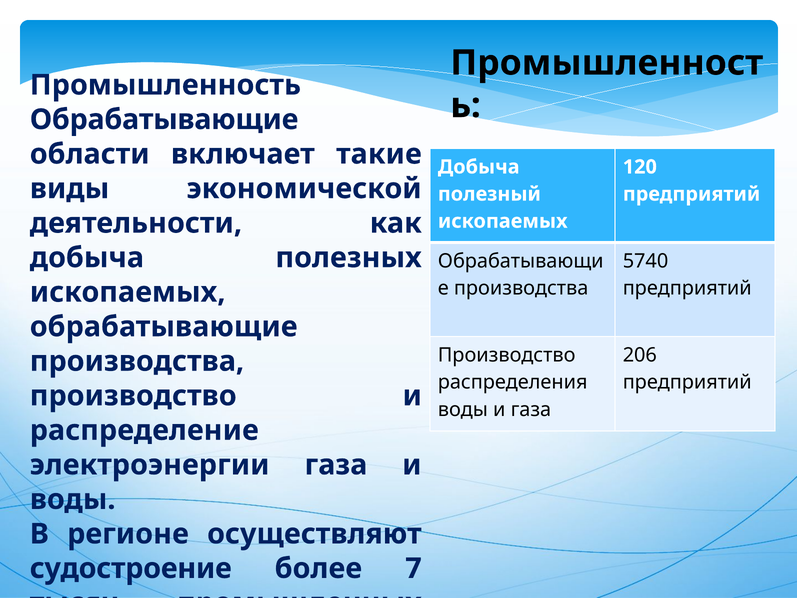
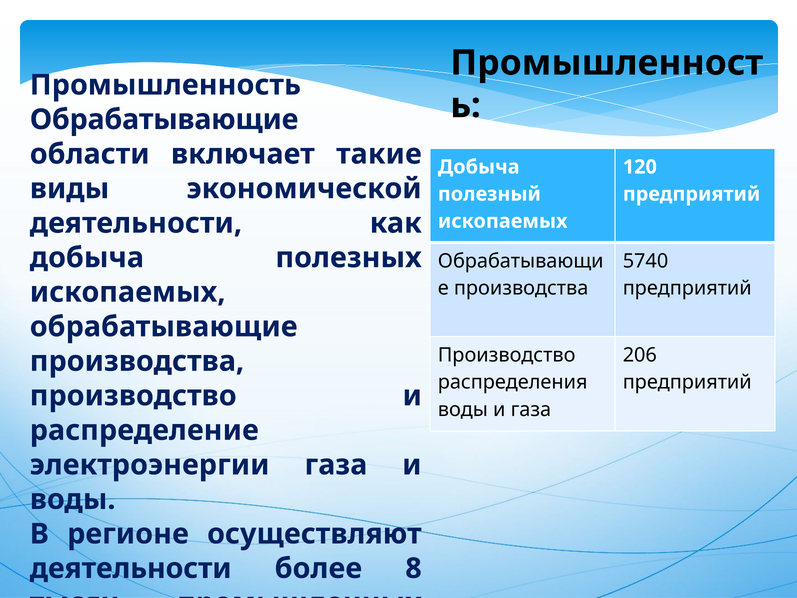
судостроение: судостроение -> деятельности (131, 568)
7: 7 -> 8 (414, 568)
